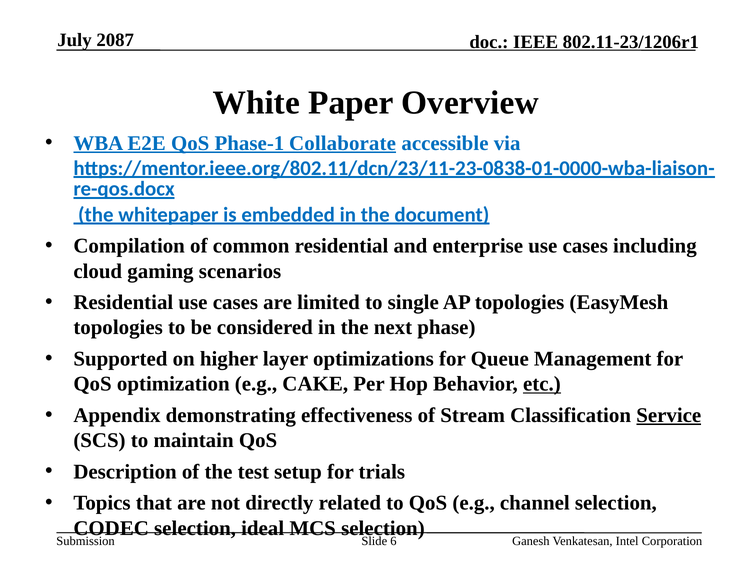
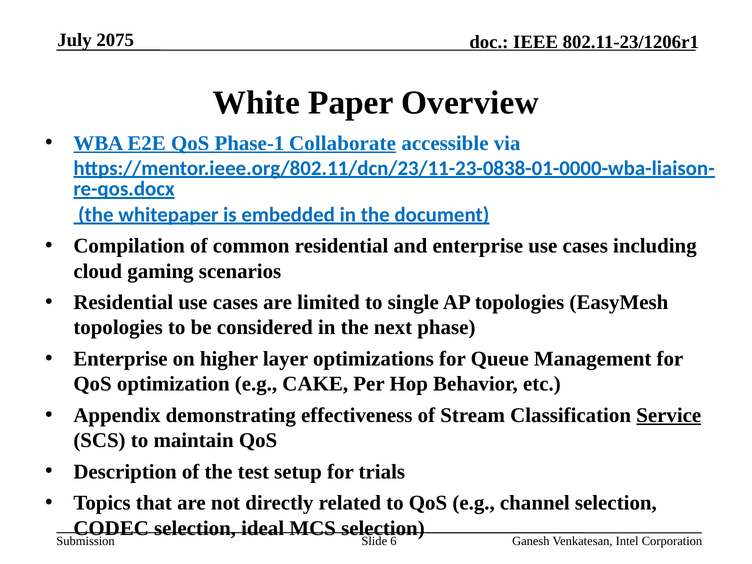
2087: 2087 -> 2075 (115, 40)
Supported: Supported -> Enterprise (120, 359)
etc underline: present -> none (542, 384)
